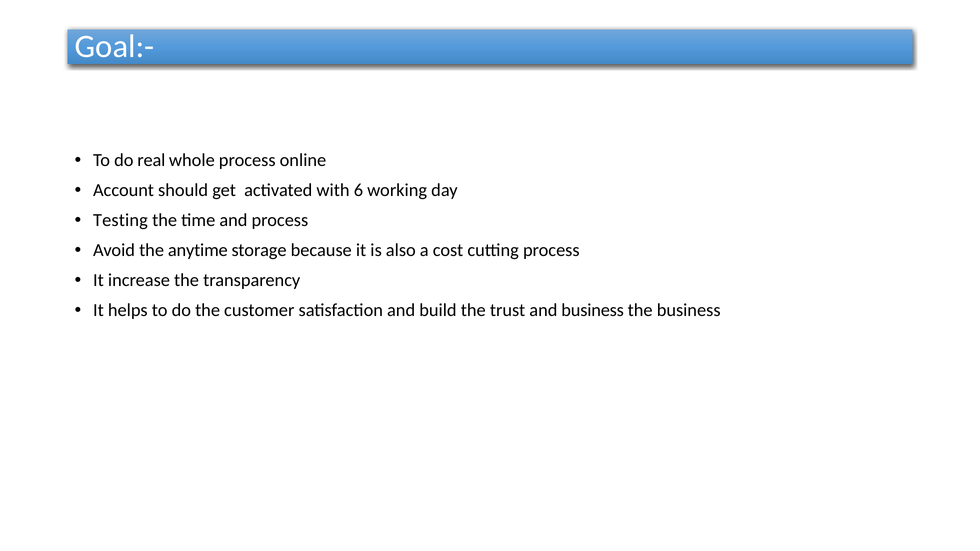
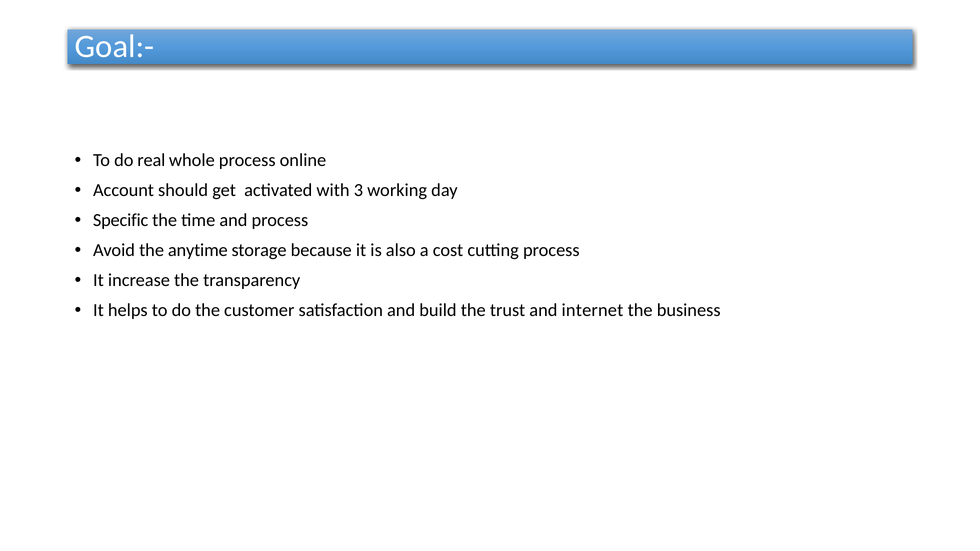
6: 6 -> 3 (358, 190)
Testing: Testing -> Specific (121, 220)
and business: business -> internet (592, 311)
